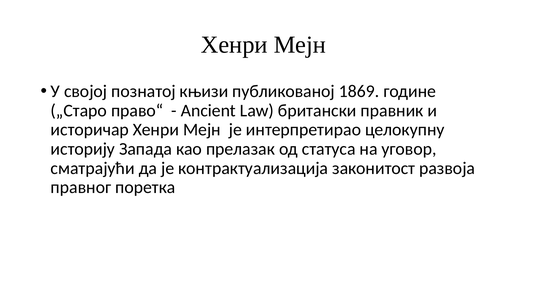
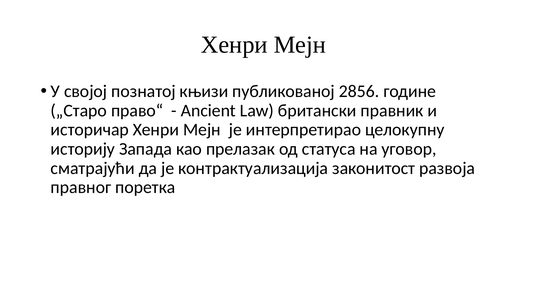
1869: 1869 -> 2856 (359, 91)
